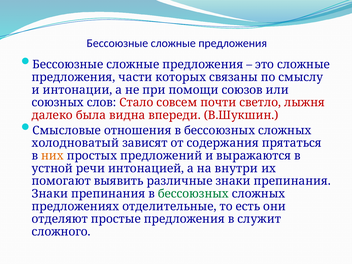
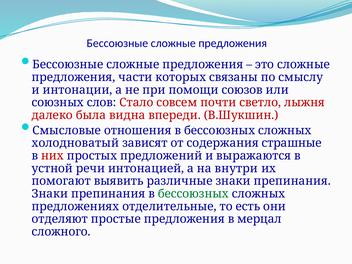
прятаться: прятаться -> страшные (292, 143)
них colour: orange -> red (52, 156)
служит: служит -> мерцал (259, 219)
